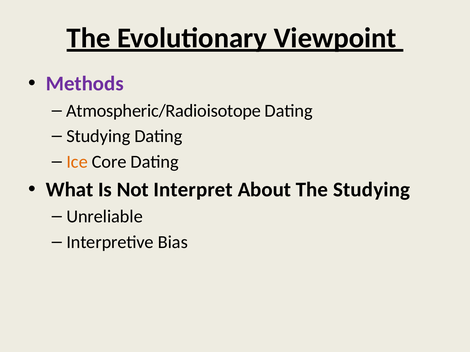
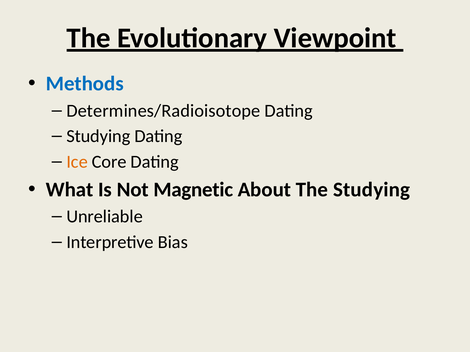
Methods colour: purple -> blue (85, 84)
Atmospheric/Radioisotope: Atmospheric/Radioisotope -> Determines/Radioisotope (163, 111)
Interpret: Interpret -> Magnetic (193, 190)
